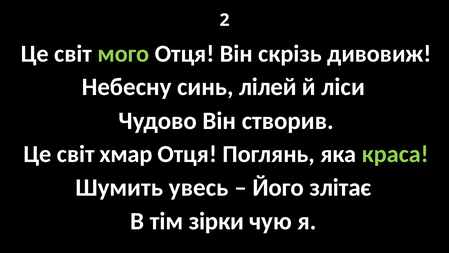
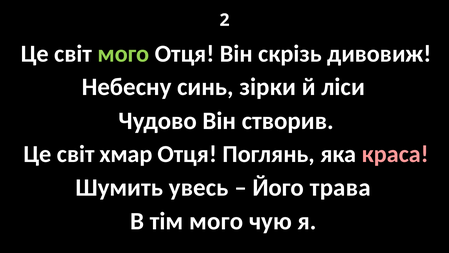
лілей: лілей -> зірки (268, 87)
краса colour: light green -> pink (395, 154)
злітає: злітає -> трава (340, 187)
тім зірки: зірки -> мого (216, 221)
